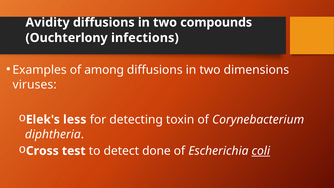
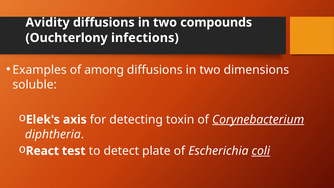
viruses: viruses -> soluble (35, 85)
less: less -> axis (75, 119)
Corynebacterium underline: none -> present (258, 119)
Cross: Cross -> React (42, 151)
done: done -> plate (156, 151)
